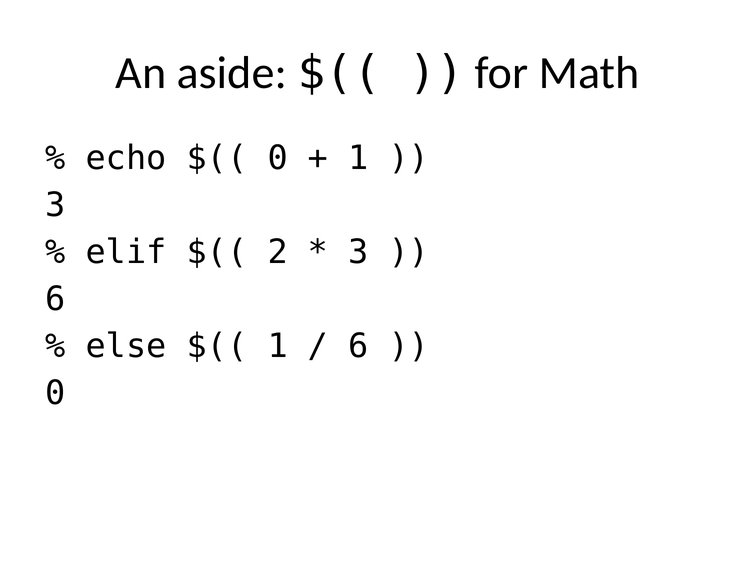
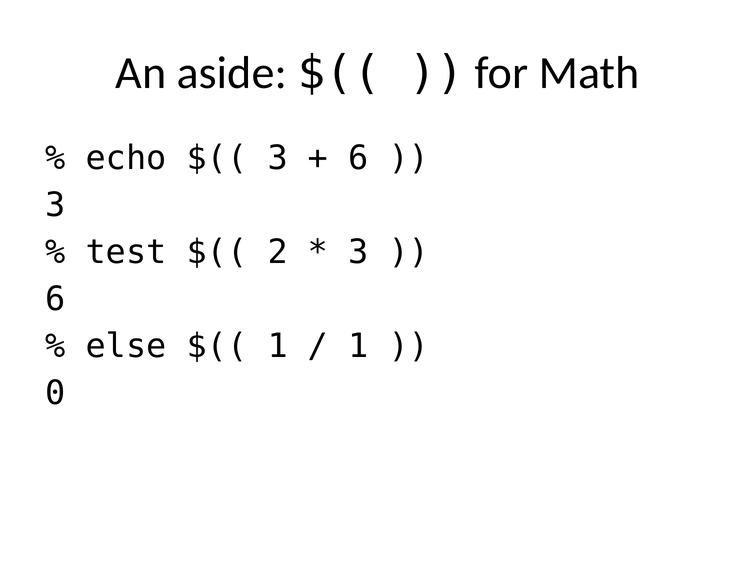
0: 0 -> 3 (278, 158)
1: 1 -> 6 (358, 158)
elif: elif -> test (126, 252)
6: 6 -> 1 (358, 346)
